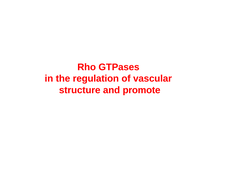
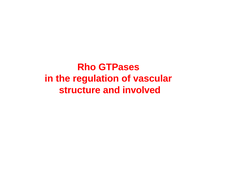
promote: promote -> involved (142, 90)
